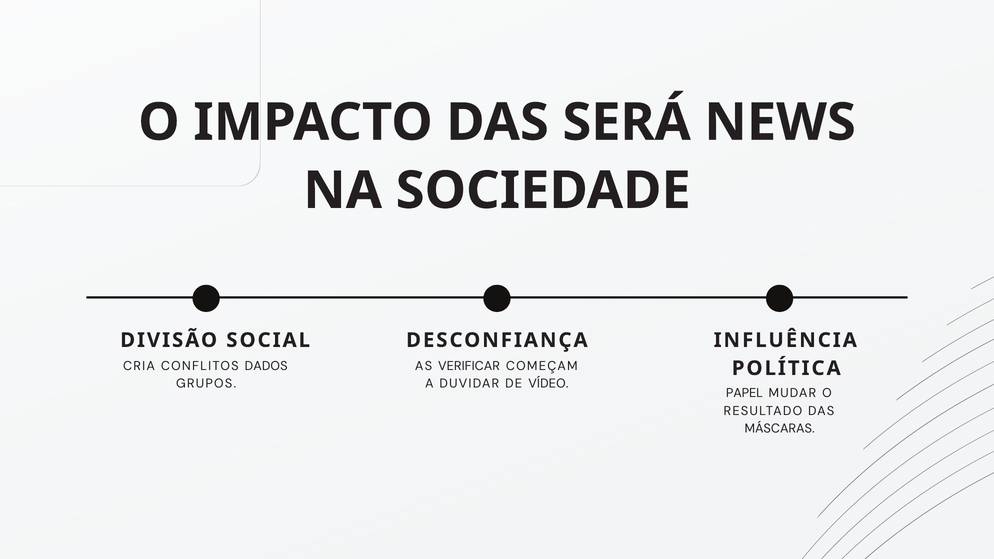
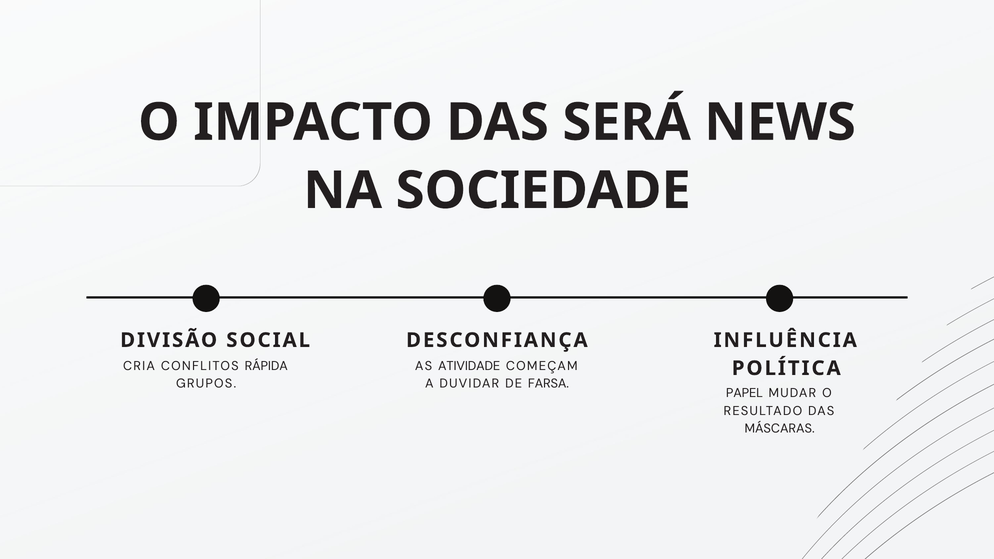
DADOS: DADOS -> RÁPIDA (266, 366)
VERIFICAR: VERIFICAR -> ATIVIDADE (469, 366)
VÍDEO: VÍDEO -> FARSA (548, 384)
